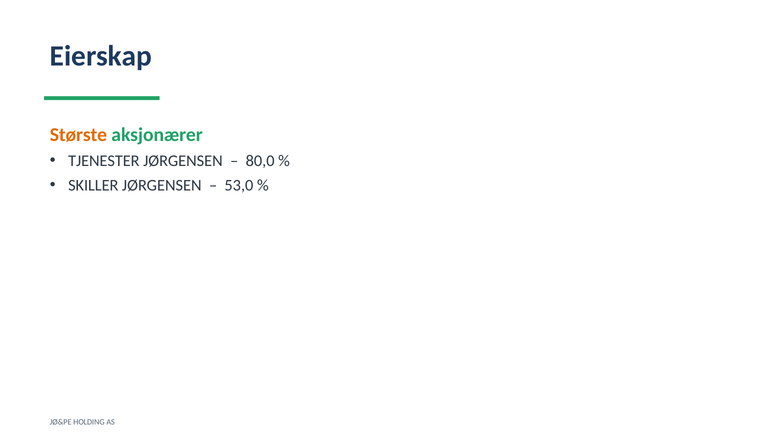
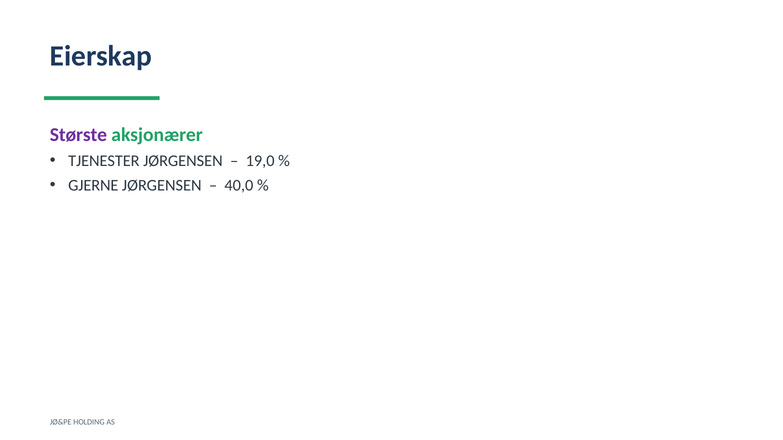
Største colour: orange -> purple (78, 135)
80,0: 80,0 -> 19,0 (260, 161)
SKILLER: SKILLER -> GJERNE (93, 185)
53,0: 53,0 -> 40,0 (239, 185)
